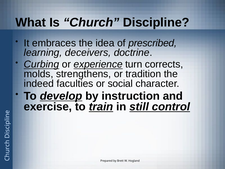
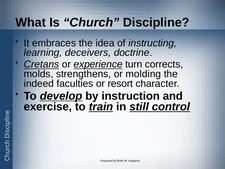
prescribed: prescribed -> instructing (153, 43)
Curbing: Curbing -> Cretans (41, 64)
tradition: tradition -> molding (143, 74)
social: social -> resort (120, 83)
